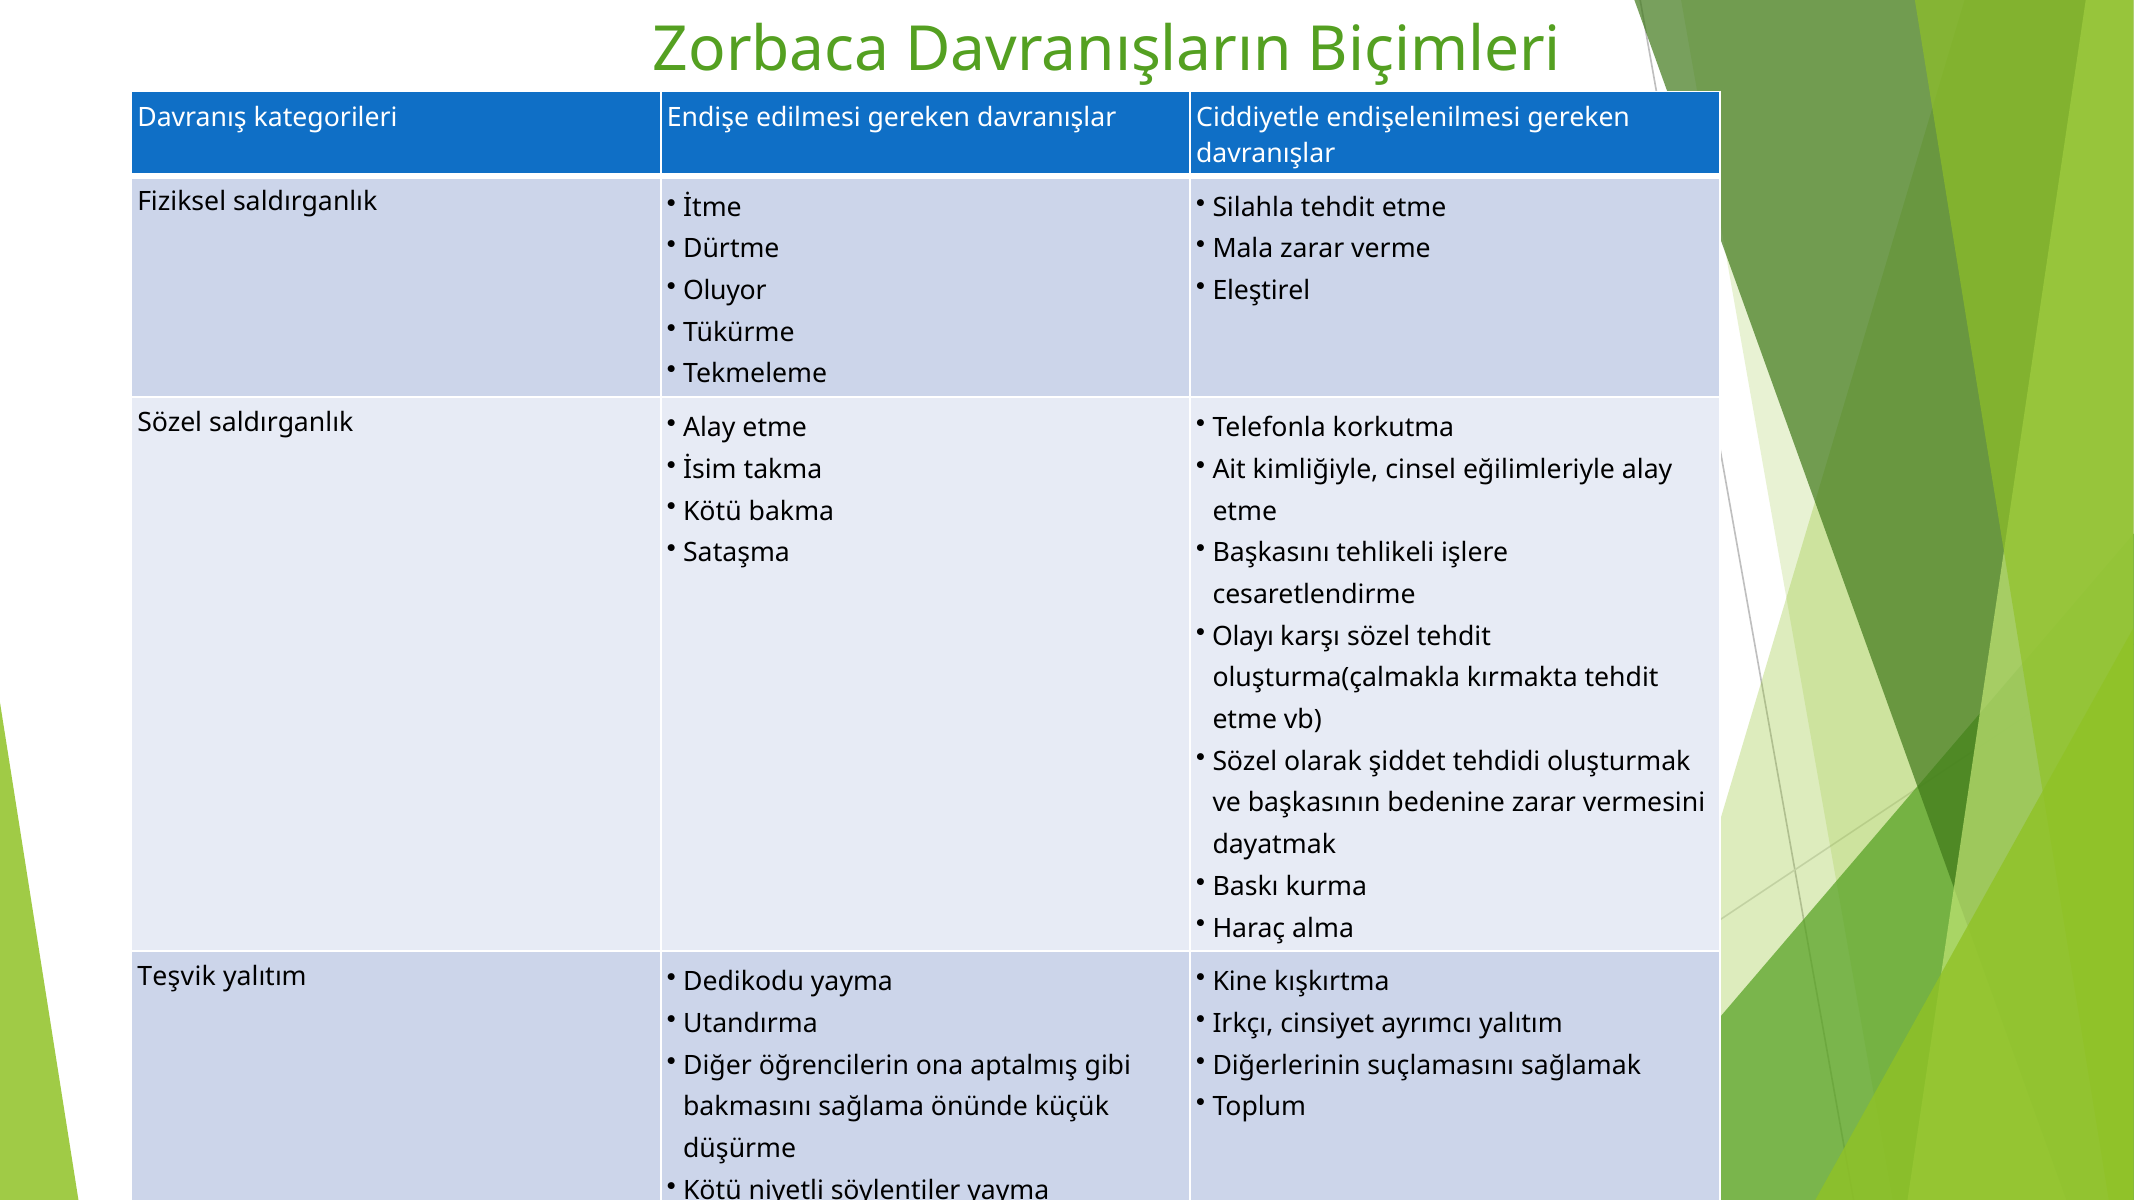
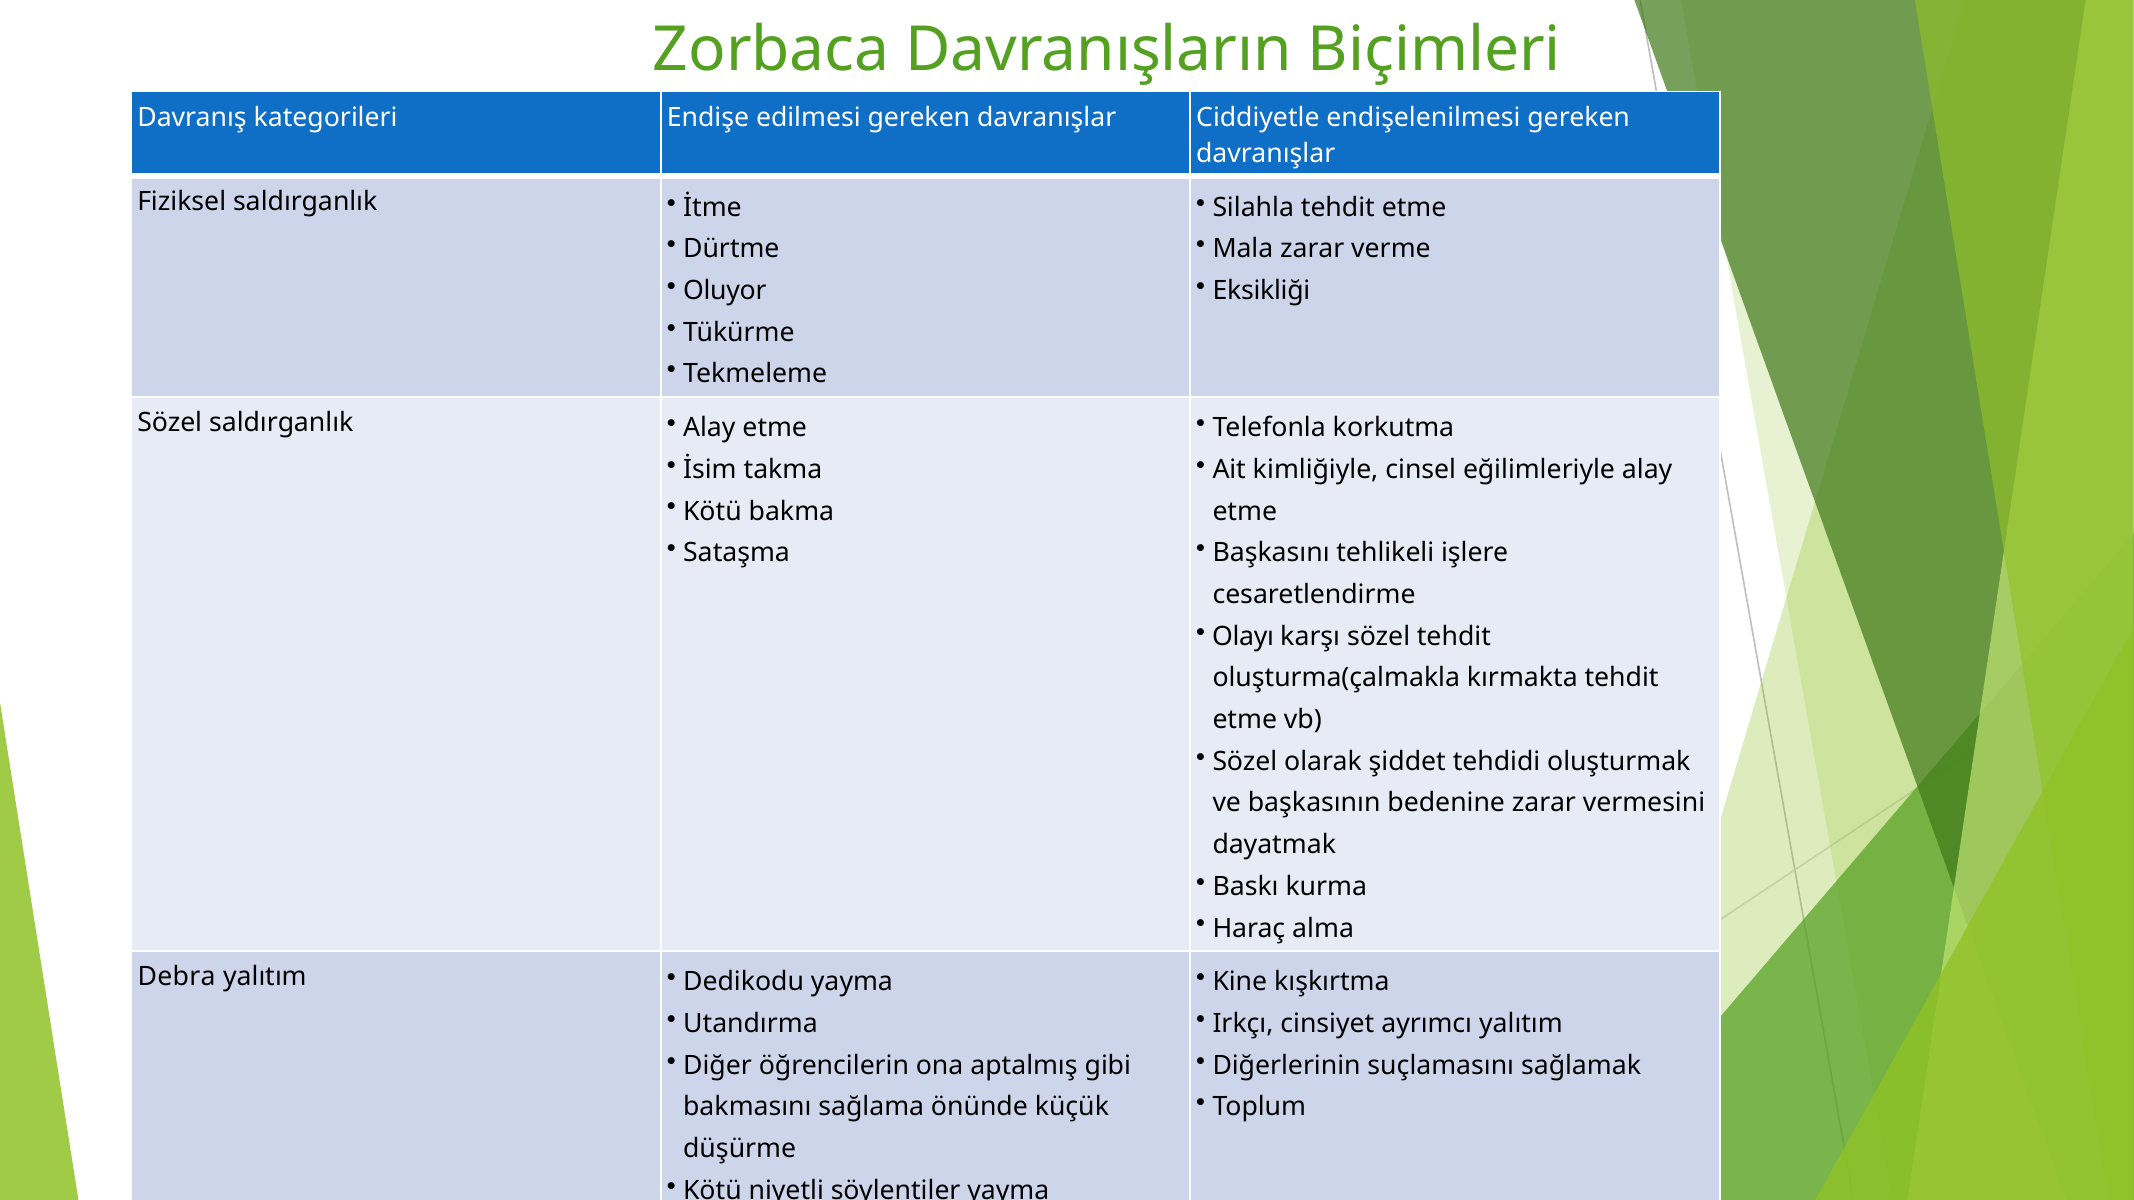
Eleştirel: Eleştirel -> Eksikliği (1261, 291)
Teşvik: Teşvik -> Debra (177, 977)
